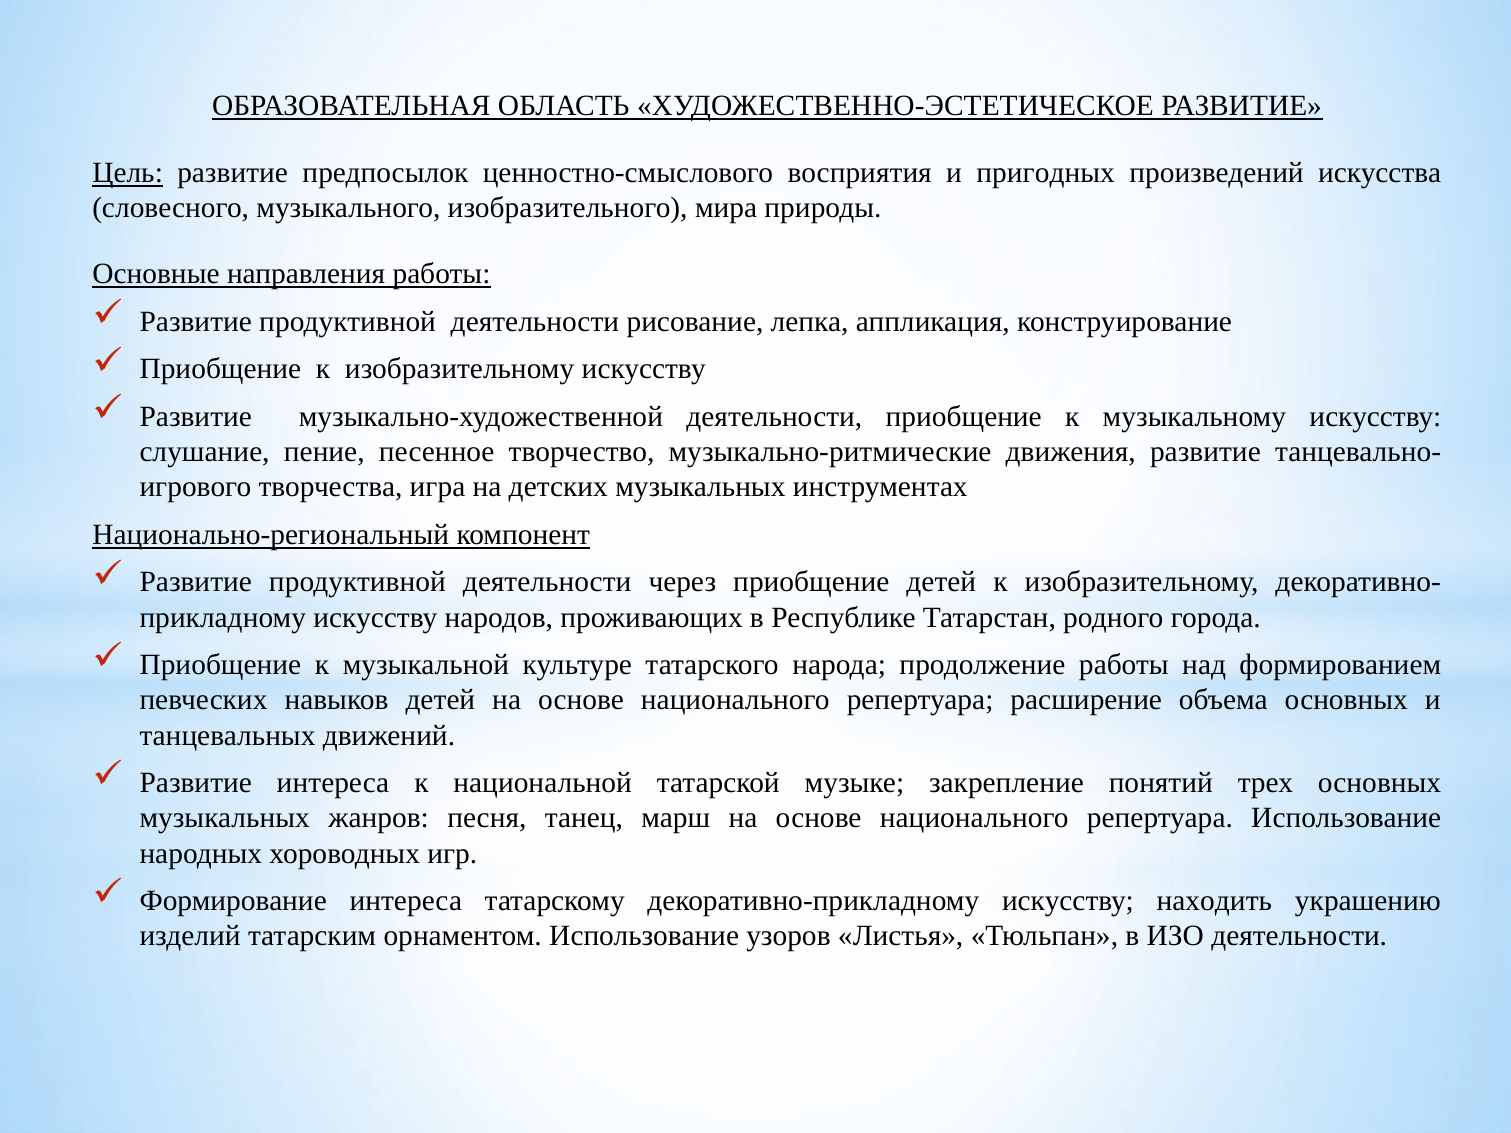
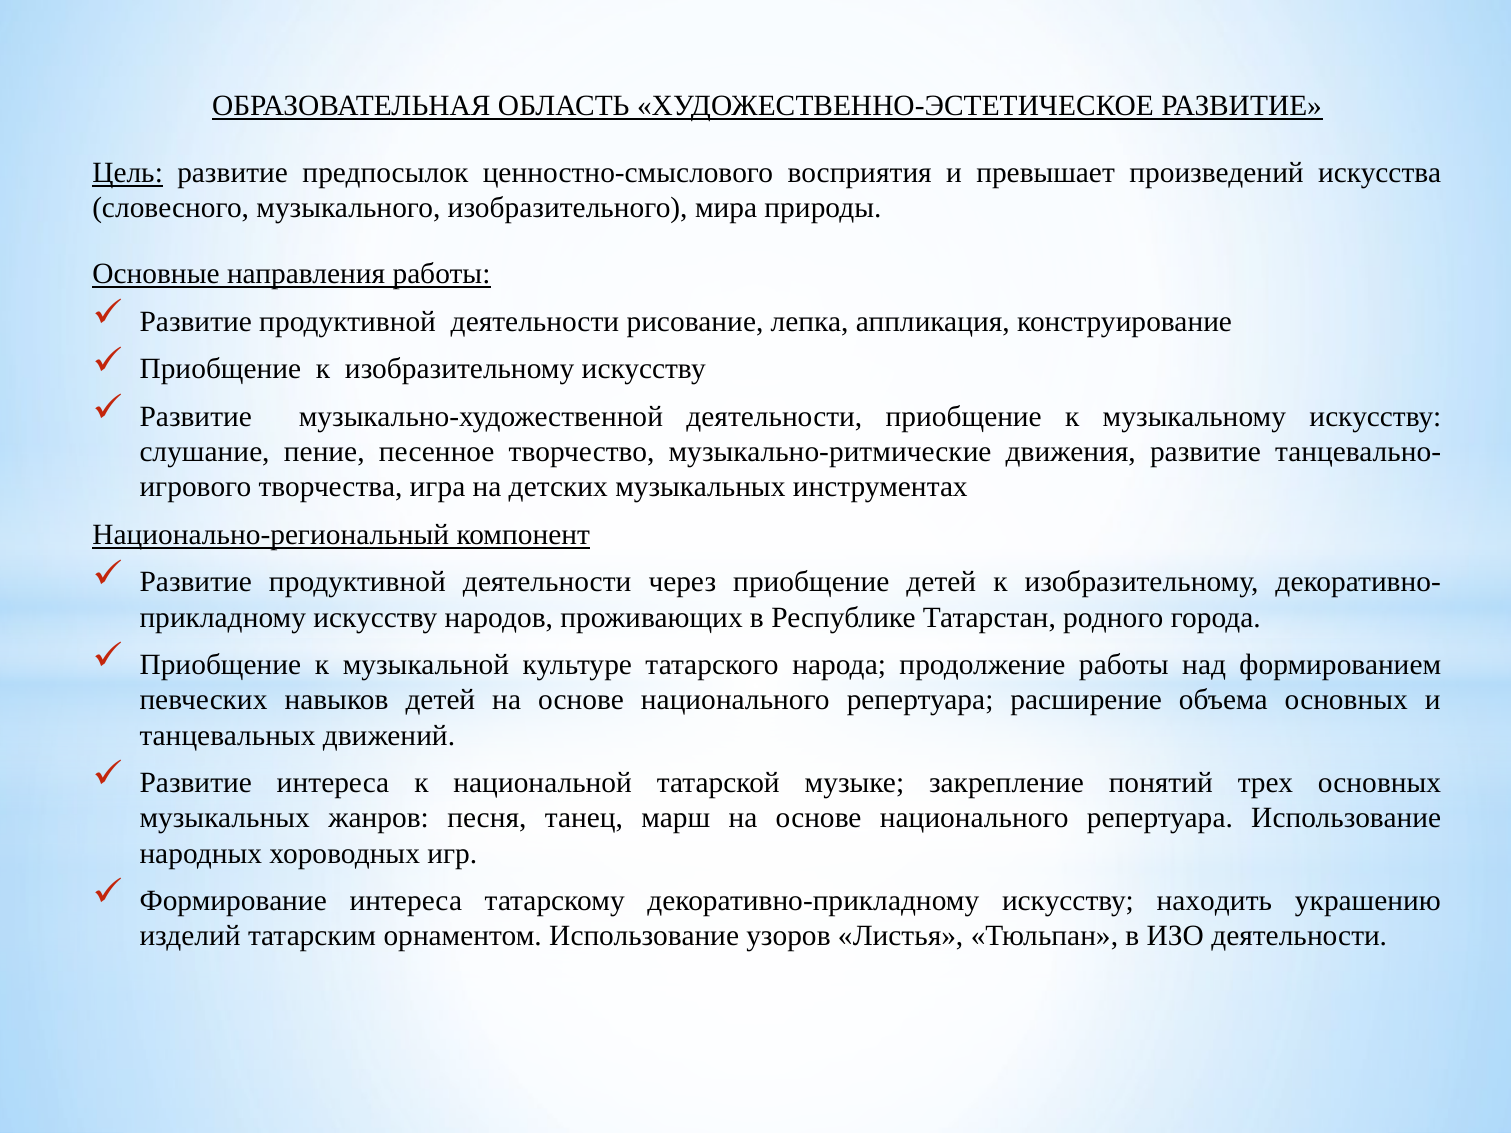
пригодных: пригодных -> превышает (1046, 173)
